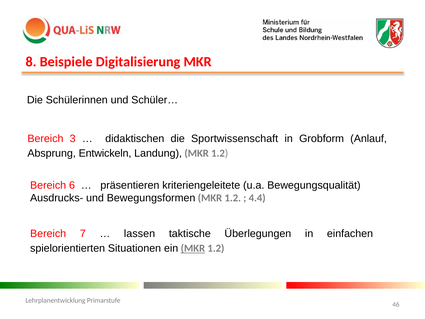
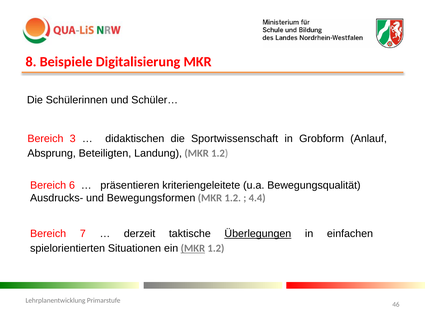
Entwickeln: Entwickeln -> Beteiligten (105, 153)
lassen: lassen -> derzeit (140, 234)
Überlegungen underline: none -> present (258, 234)
